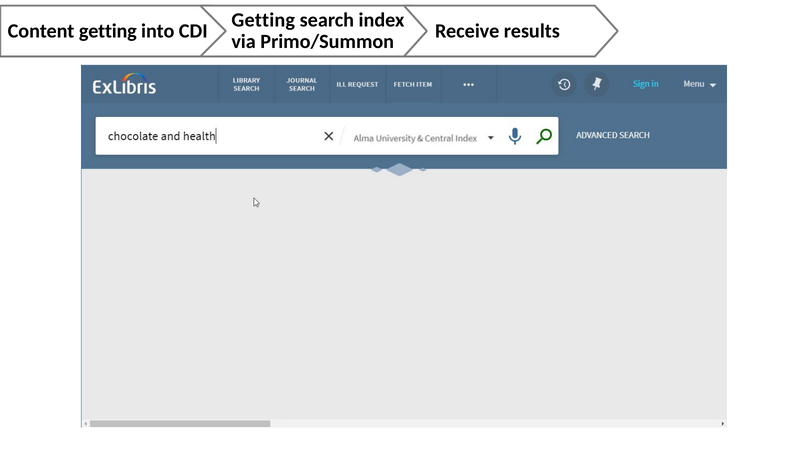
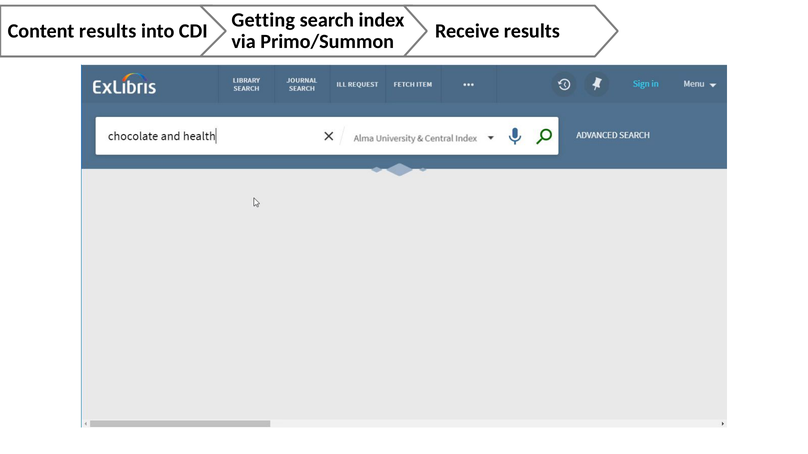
Content getting: getting -> results (108, 31)
